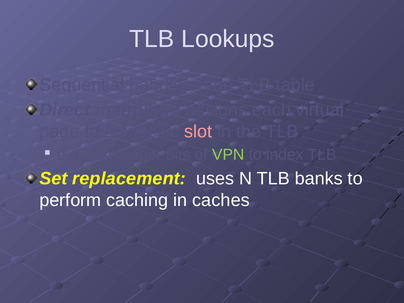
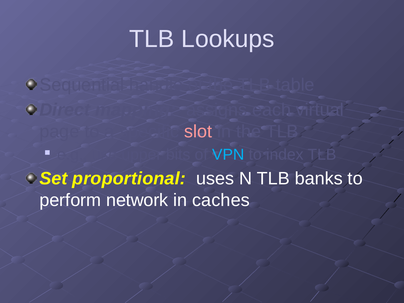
VPN colour: light green -> light blue (228, 155)
replacement: replacement -> proportional (129, 179)
caching: caching -> network (137, 200)
